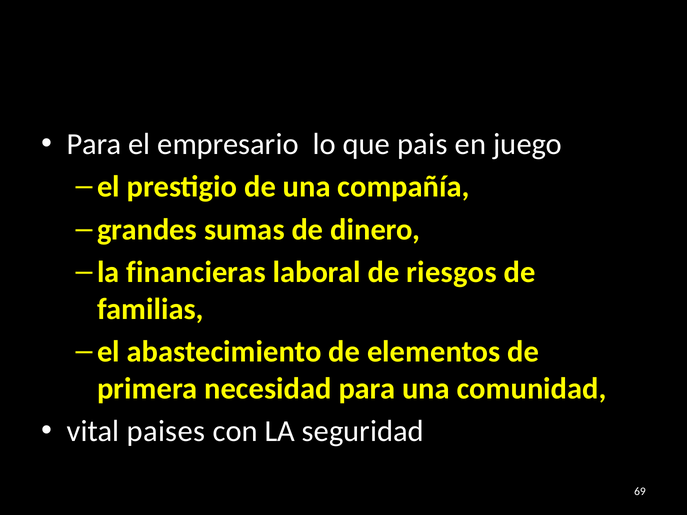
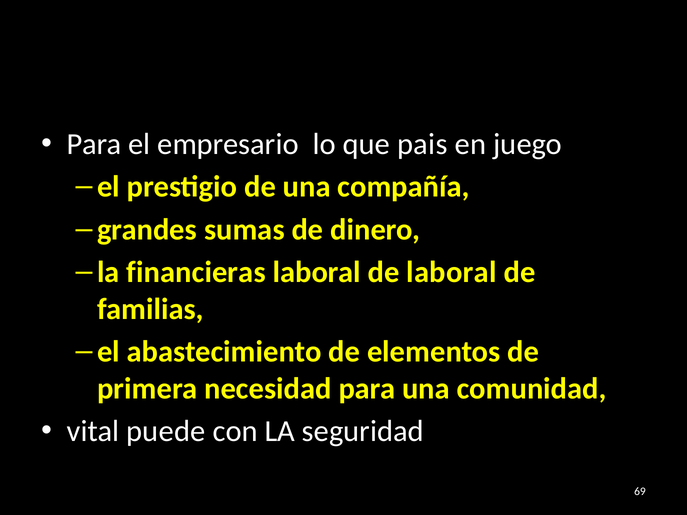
de riesgos: riesgos -> laboral (452, 273)
paises: paises -> puede (166, 431)
